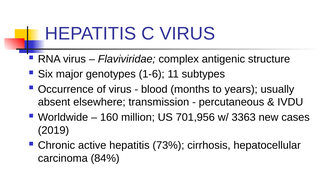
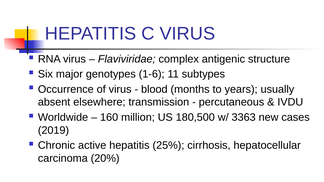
701,956: 701,956 -> 180,500 (195, 117)
73%: 73% -> 25% (168, 146)
84%: 84% -> 20% (105, 158)
